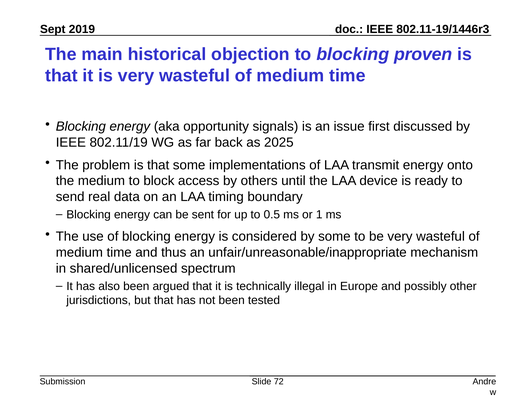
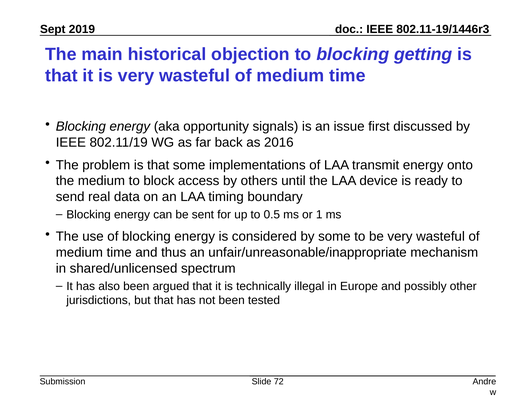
proven: proven -> getting (423, 54)
2025: 2025 -> 2016 (279, 143)
